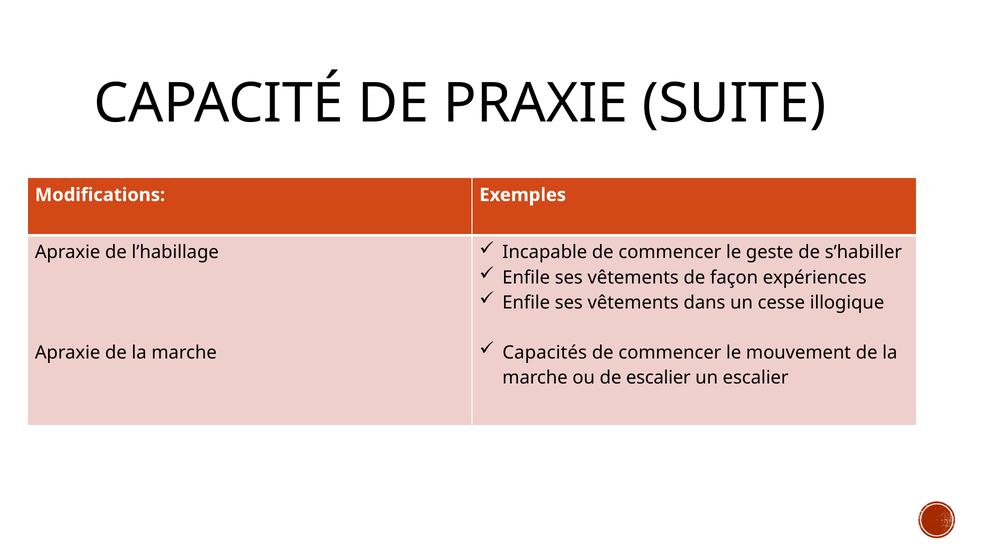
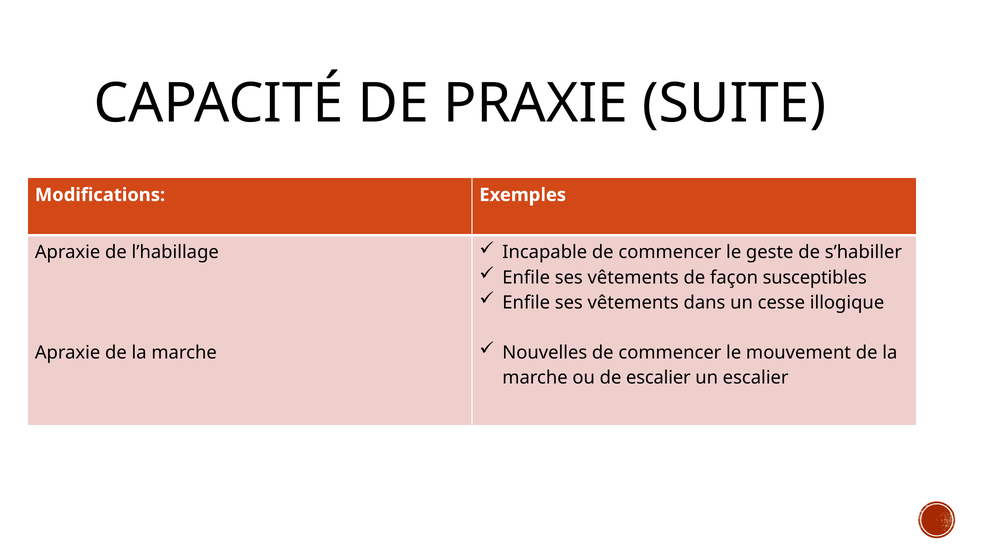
expériences: expériences -> susceptibles (815, 278)
Capacités: Capacités -> Nouvelles (545, 353)
